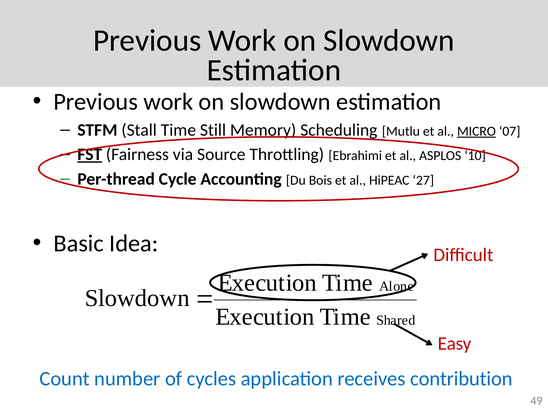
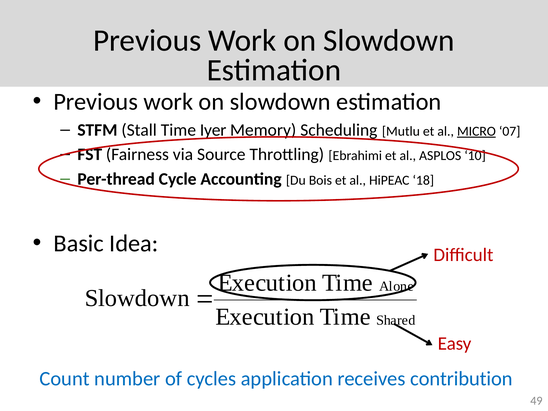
Still: Still -> Iyer (213, 130)
FST underline: present -> none (90, 154)
27: 27 -> 18 (423, 180)
